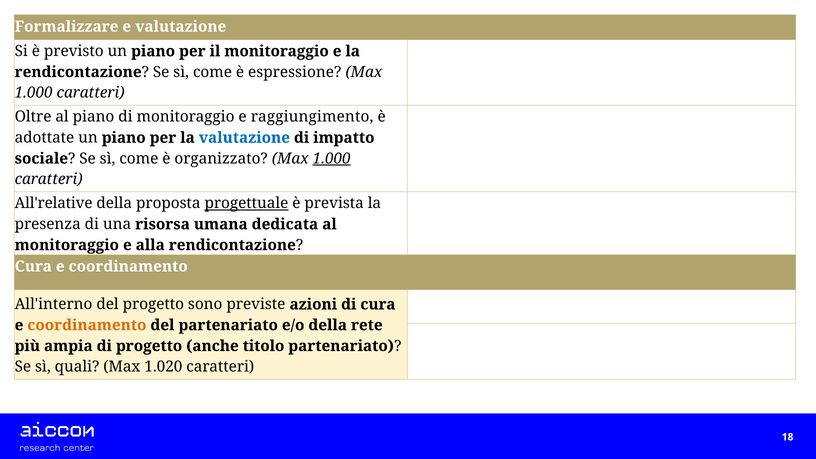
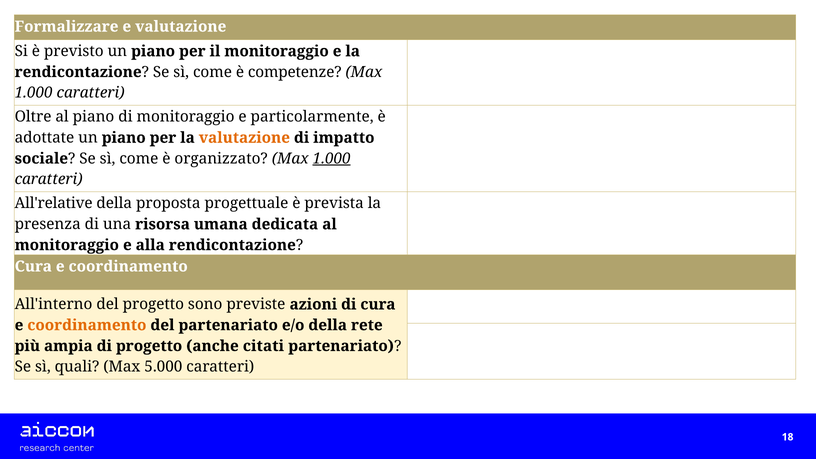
espressione: espressione -> competenze (295, 72)
raggiungimento: raggiungimento -> particolarmente (312, 117)
valutazione colour: blue -> orange (244, 138)
progettuale underline: present -> none (246, 203)
titolo: titolo -> citati (263, 346)
1.020: 1.020 -> 5.000 (163, 367)
